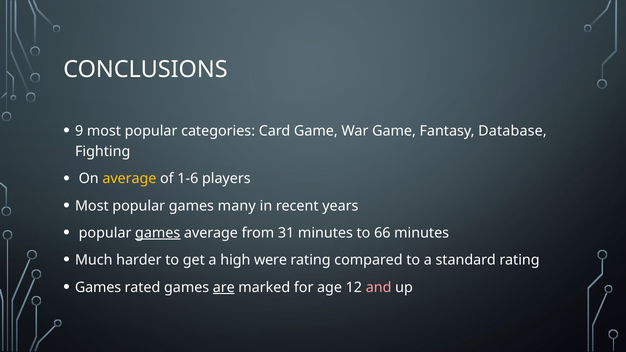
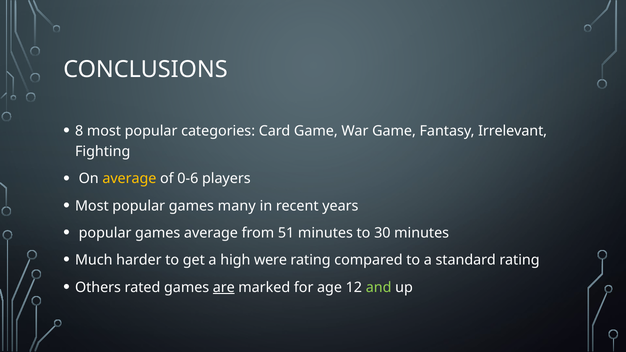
9: 9 -> 8 (79, 131)
Database: Database -> Irrelevant (513, 131)
1-6: 1-6 -> 0-6 (188, 179)
games underline: present -> none (158, 233)
31: 31 -> 51 (286, 233)
66: 66 -> 30 (382, 233)
Games: Games -> Others (98, 287)
and colour: pink -> light green (379, 287)
